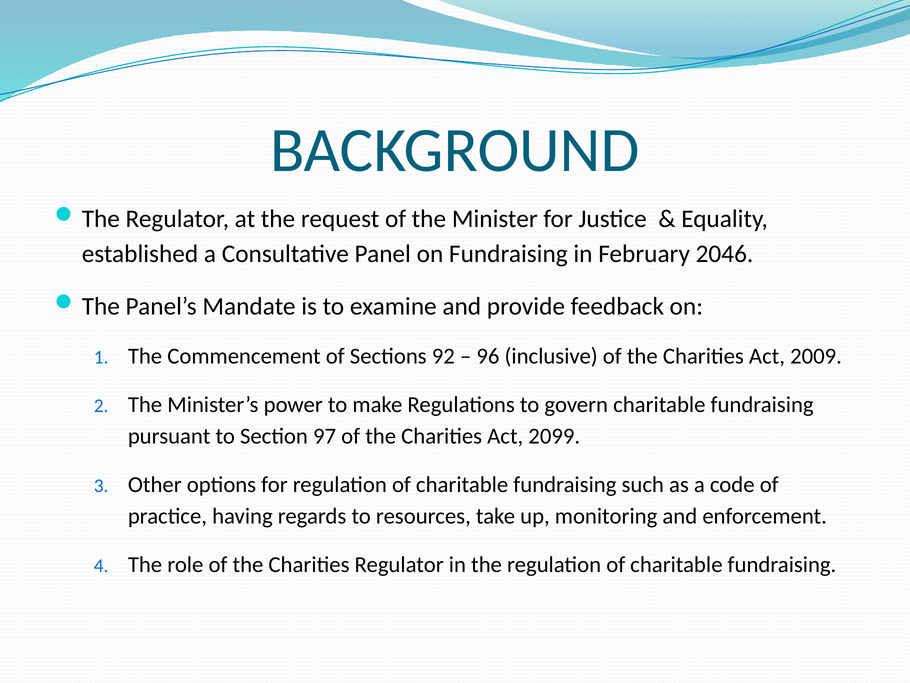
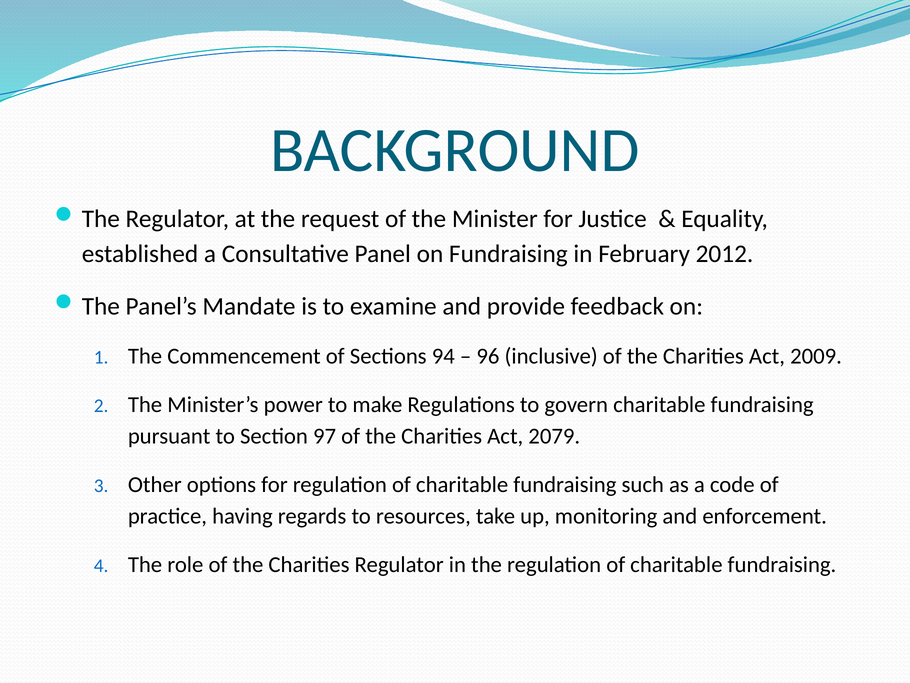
2046: 2046 -> 2012 (725, 254)
92: 92 -> 94 (443, 356)
2099: 2099 -> 2079 (554, 436)
